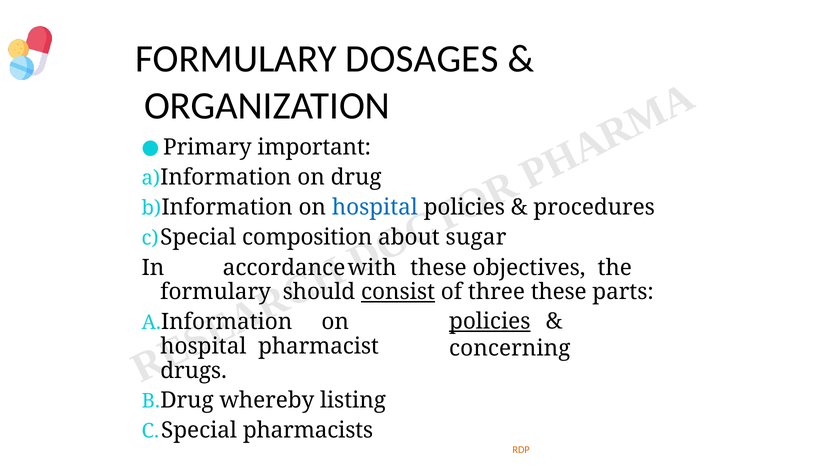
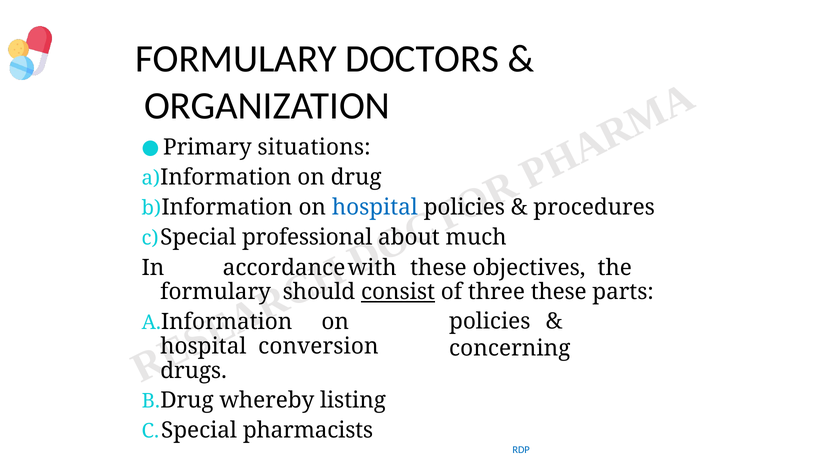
DOSAGES: DOSAGES -> DOCTORS (422, 59)
important: important -> situations (314, 148)
composition: composition -> professional (307, 238)
sugar: sugar -> much (476, 238)
policies underline: present -> none (490, 322)
pharmacist: pharmacist -> conversion (318, 347)
RDP colour: orange -> blue (521, 450)
